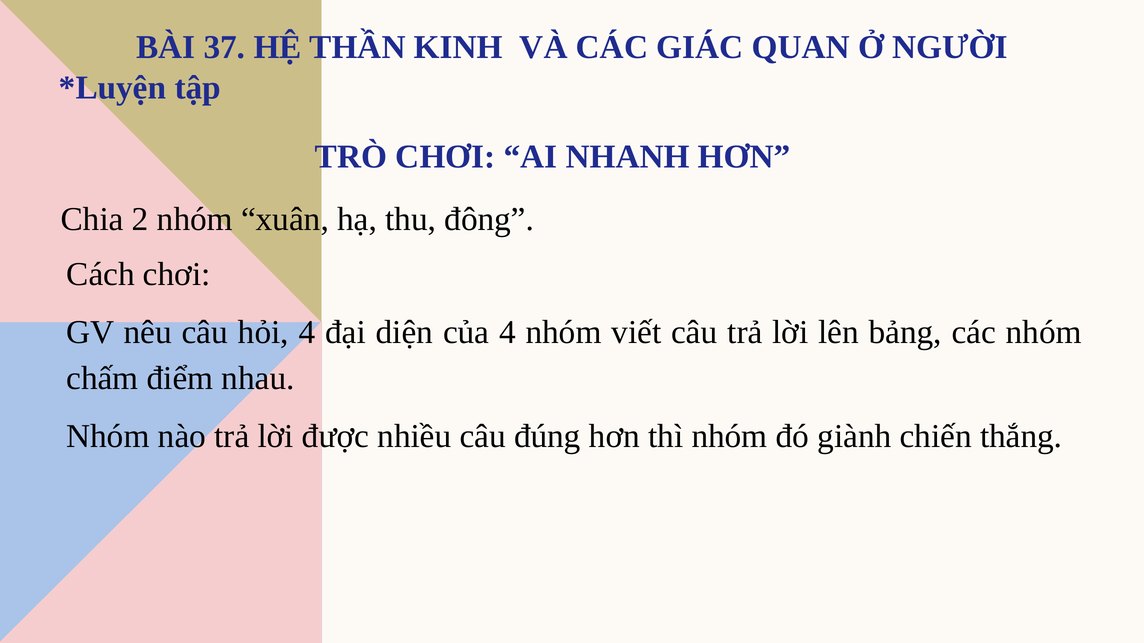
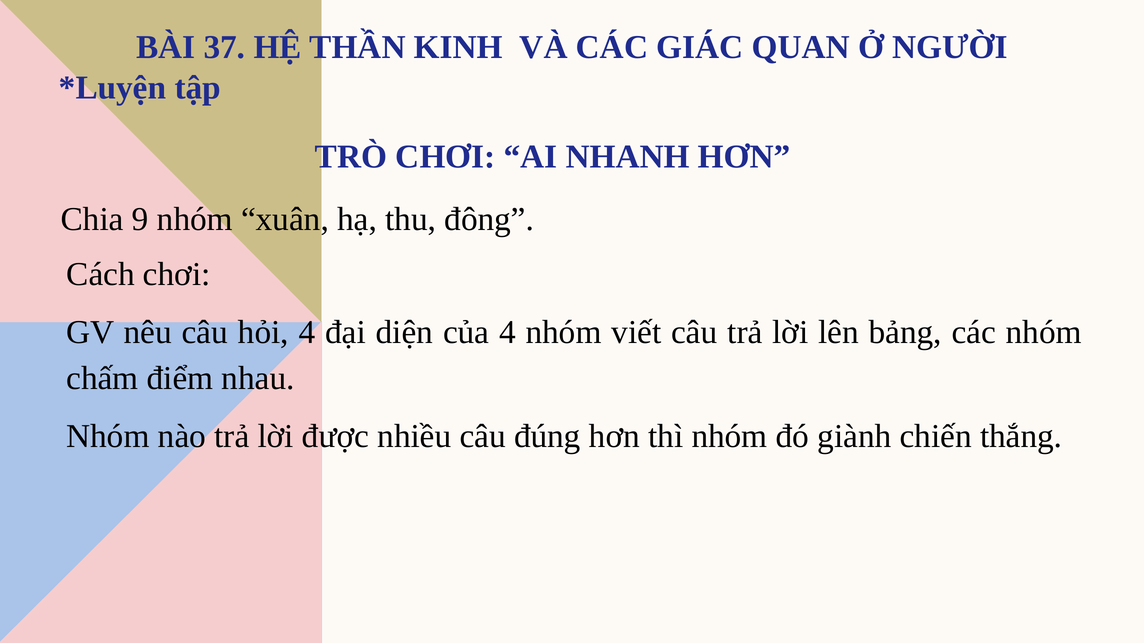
2: 2 -> 9 (140, 220)
